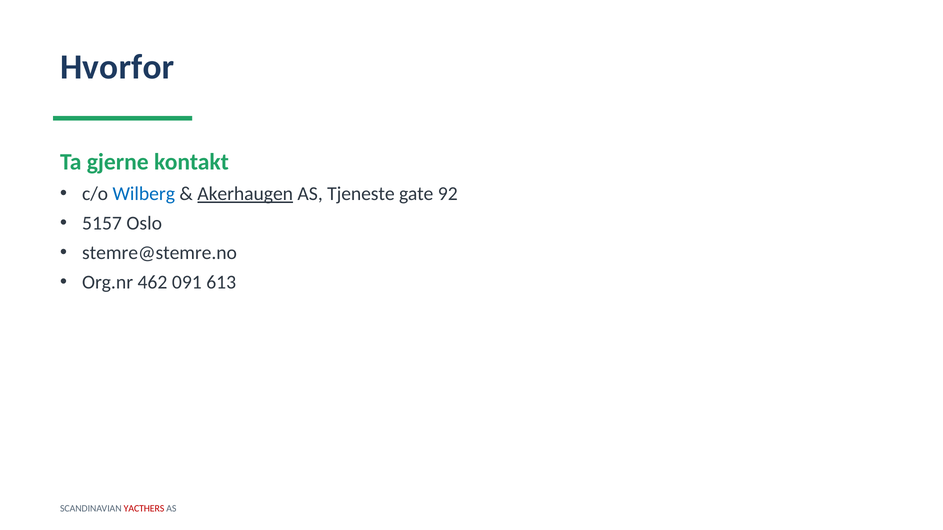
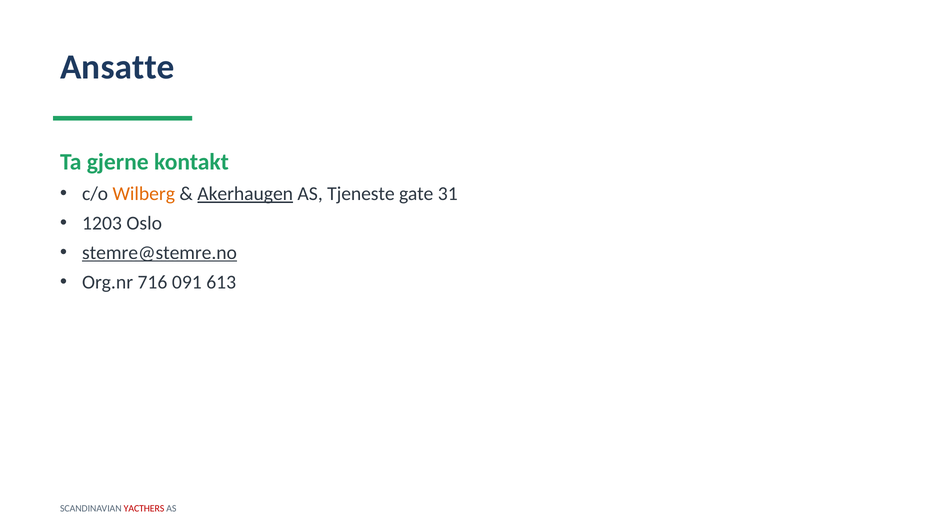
Hvorfor: Hvorfor -> Ansatte (117, 67)
Wilberg colour: blue -> orange (144, 194)
92: 92 -> 31 (448, 194)
5157: 5157 -> 1203 (102, 223)
stemre@stemre.no underline: none -> present (160, 253)
462: 462 -> 716 (152, 282)
